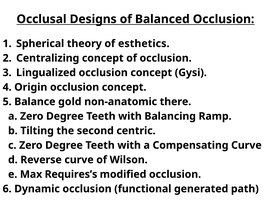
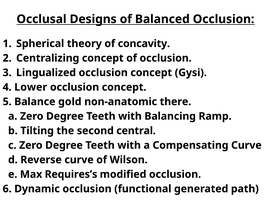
esthetics: esthetics -> concavity (144, 43)
Origin: Origin -> Lower (31, 87)
centric: centric -> central (136, 130)
